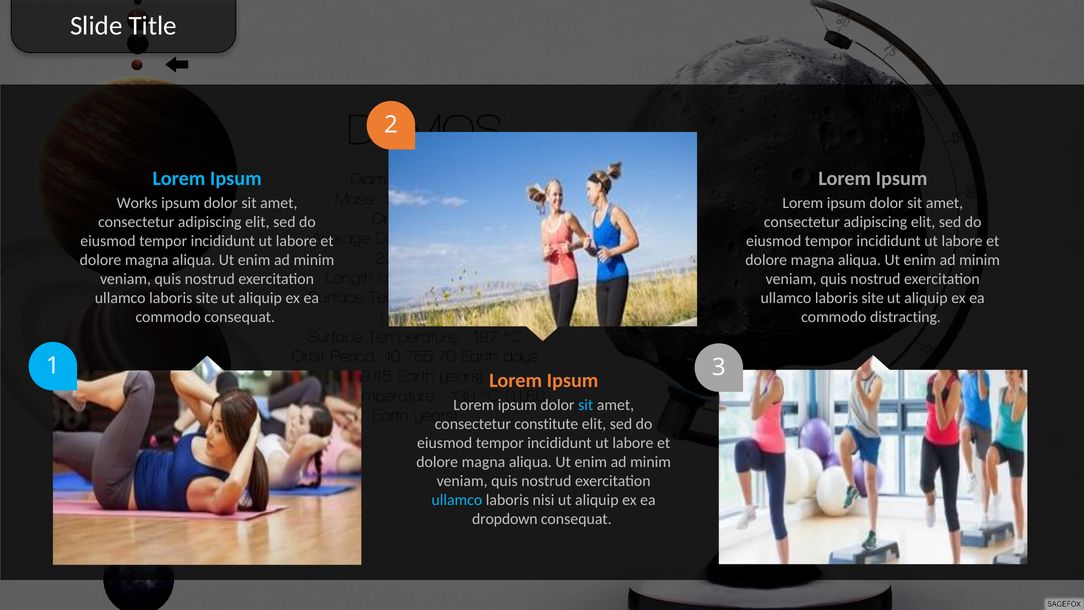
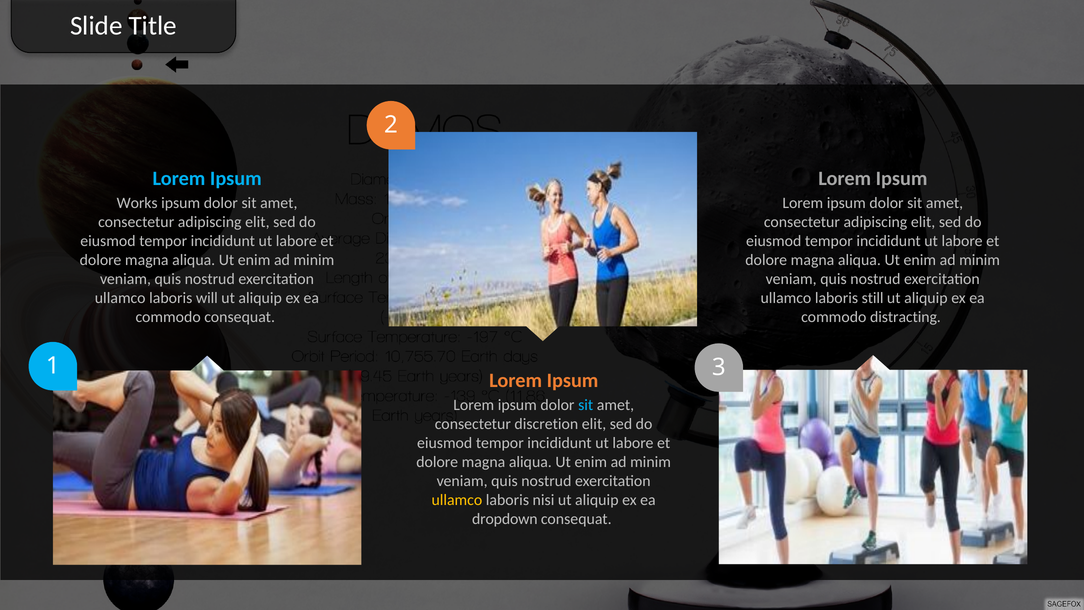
site: site -> will (207, 298)
site: site -> still (873, 298)
constitute: constitute -> discretion (546, 424)
ullamco colour: light blue -> yellow (457, 500)
